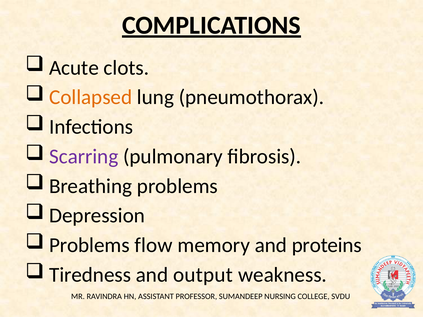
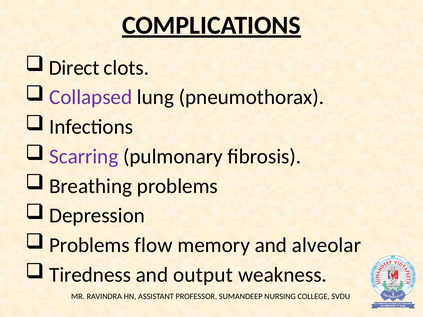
Acute: Acute -> Direct (74, 68)
Collapsed colour: orange -> purple (91, 97)
proteins: proteins -> alveolar (327, 245)
